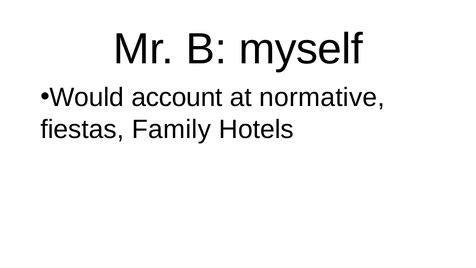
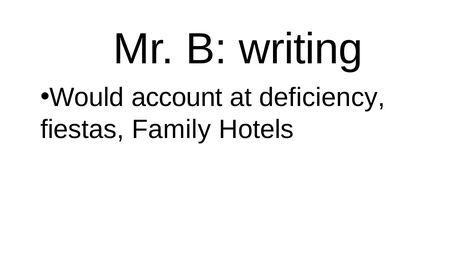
myself: myself -> writing (301, 49)
normative: normative -> deficiency (322, 97)
